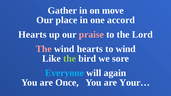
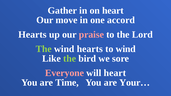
on move: move -> heart (113, 10)
place: place -> move (67, 20)
The colour: pink -> light green (44, 49)
Everyone colour: light blue -> pink (64, 73)
will again: again -> heart (115, 73)
Once: Once -> Time (67, 83)
